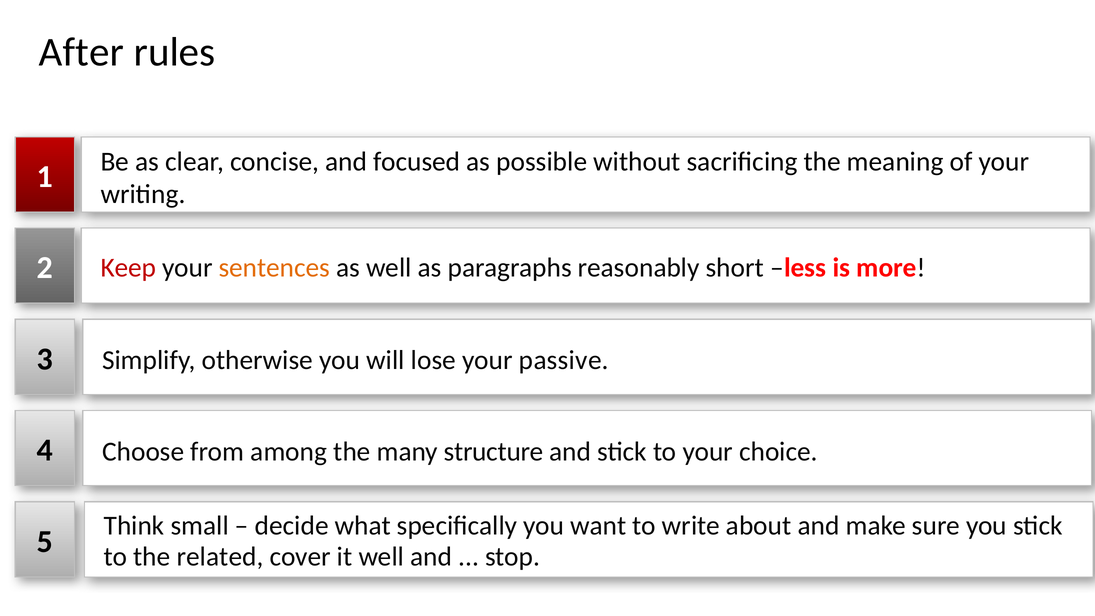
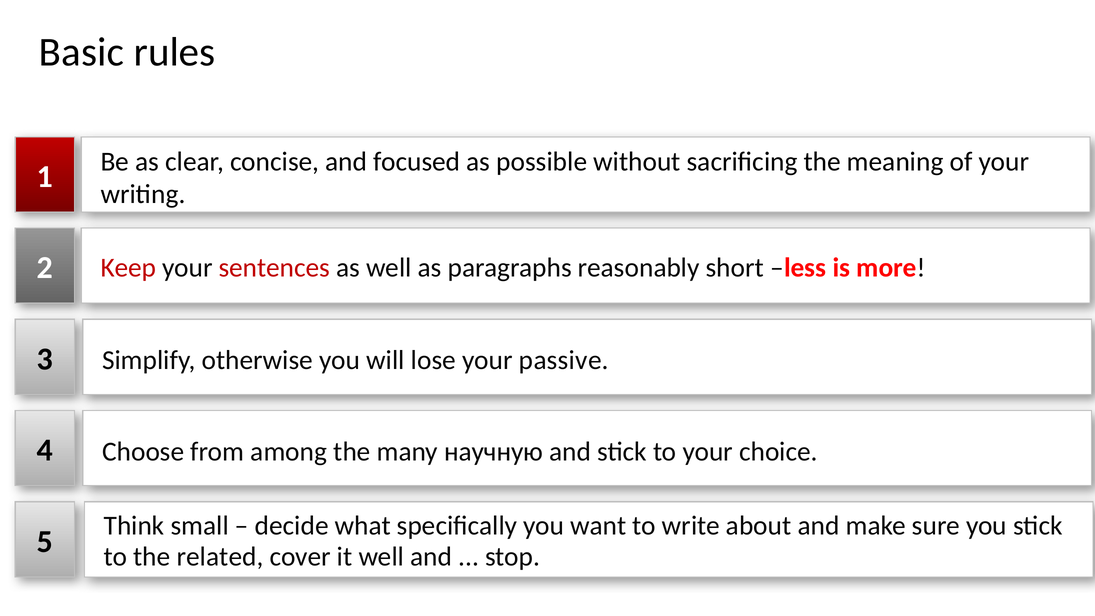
After: After -> Basic (82, 52)
sentences colour: orange -> red (274, 267)
structure: structure -> научную (494, 452)
